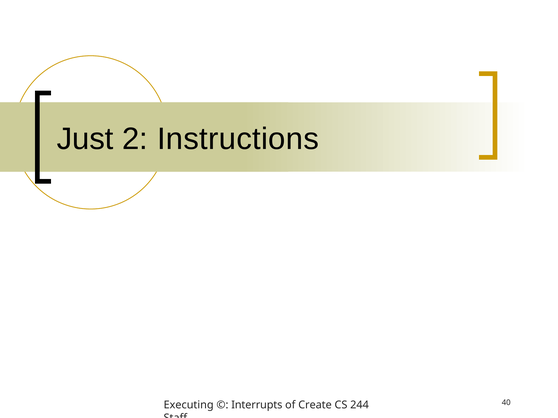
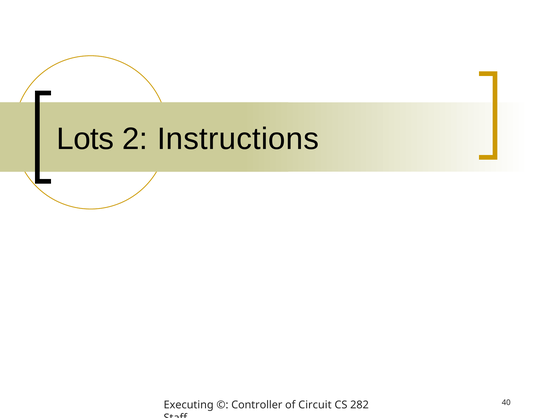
Just: Just -> Lots (85, 139)
Interrupts: Interrupts -> Controller (257, 405)
Create: Create -> Circuit (315, 405)
244: 244 -> 282 (360, 405)
